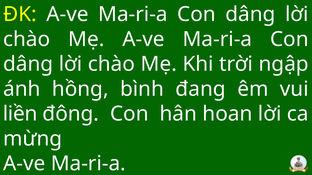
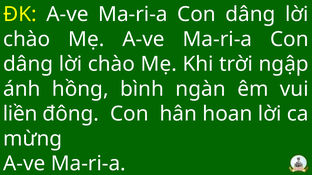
đang: đang -> ngàn (201, 89)
